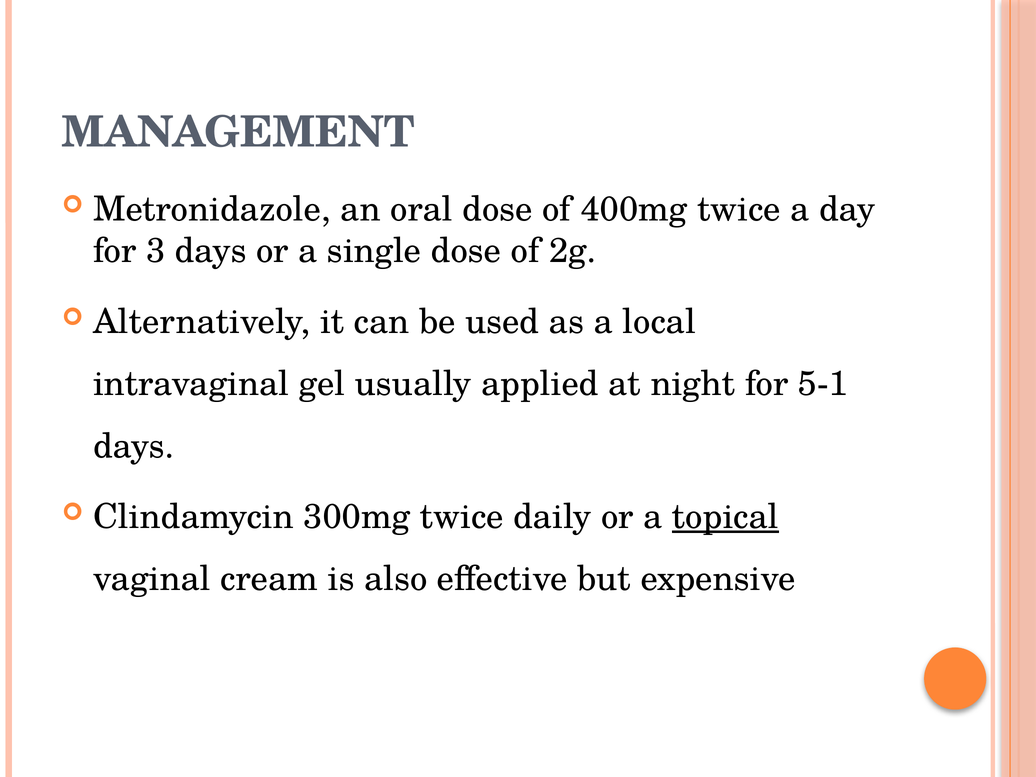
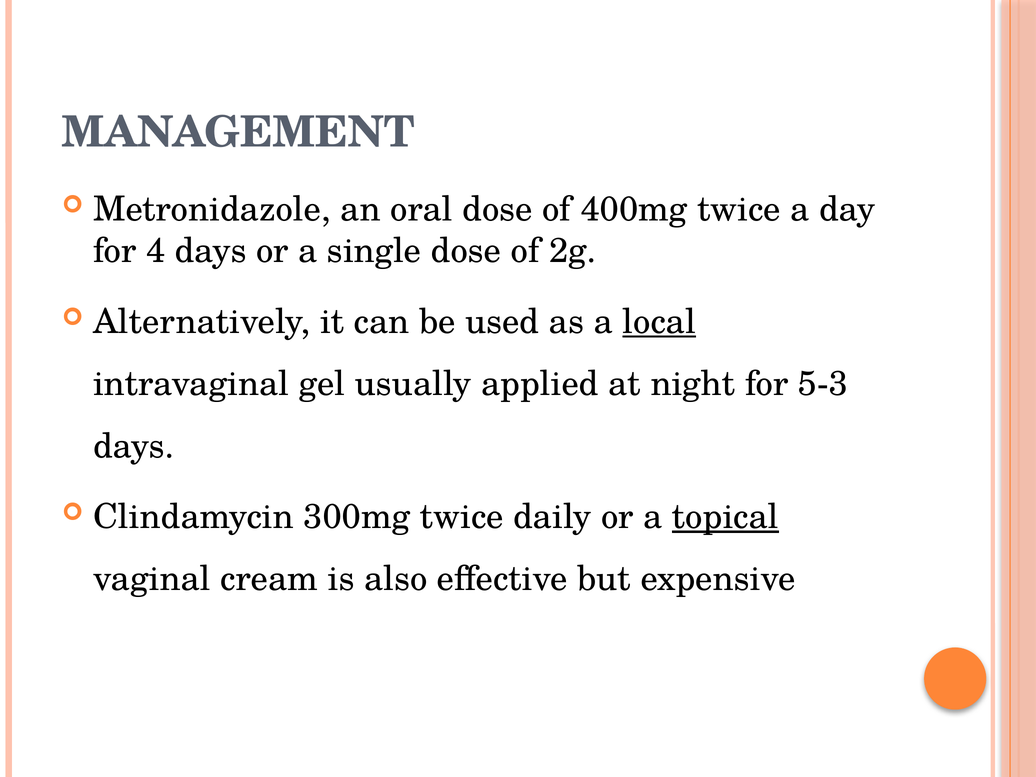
3: 3 -> 4 (156, 251)
local underline: none -> present (659, 322)
5-1: 5-1 -> 5-3 (823, 384)
